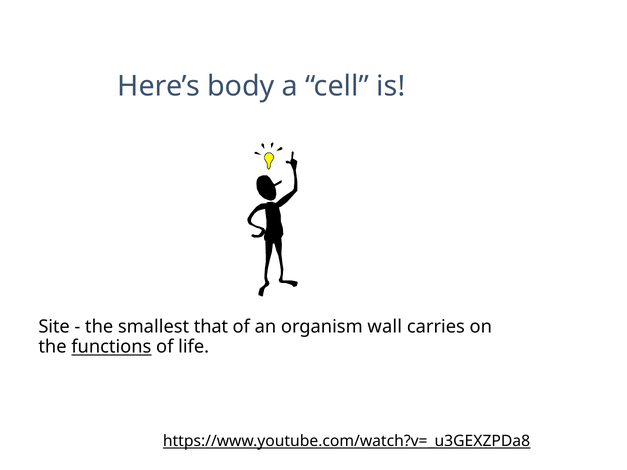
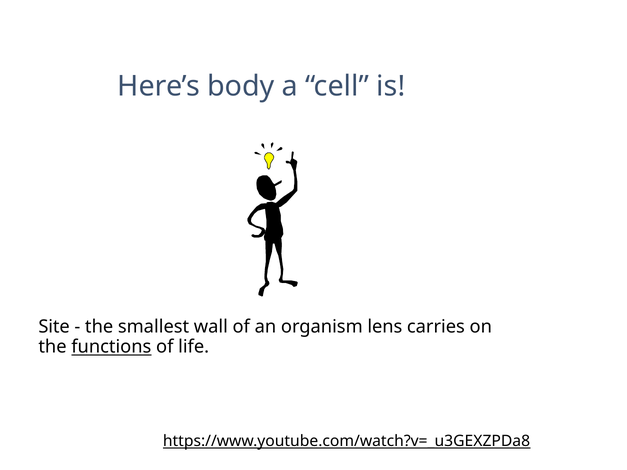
that: that -> wall (211, 327)
wall: wall -> lens (385, 327)
